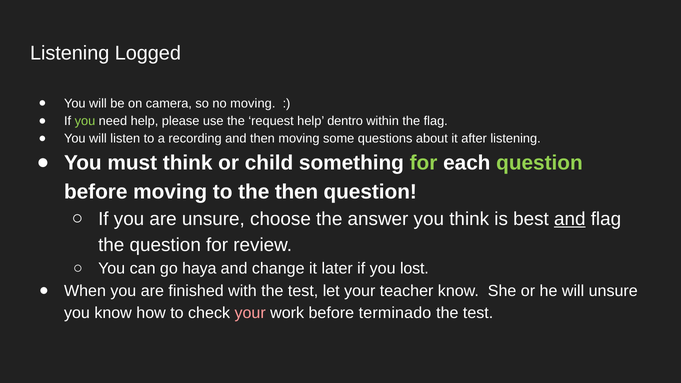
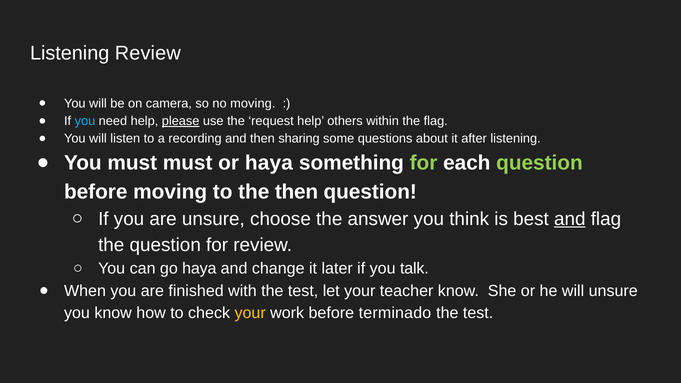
Listening Logged: Logged -> Review (148, 53)
you colour: light green -> light blue (85, 121)
please underline: none -> present (181, 121)
dentro: dentro -> others (345, 121)
then moving: moving -> sharing (299, 139)
must think: think -> must (188, 163)
or child: child -> haya (269, 163)
lost: lost -> talk (414, 269)
your colour: pink -> yellow (250, 313)
